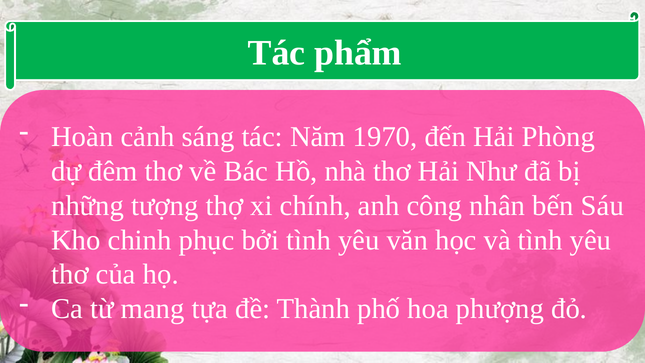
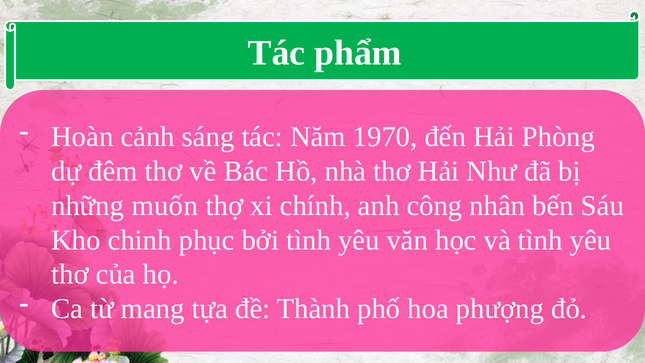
tượng: tượng -> muốn (165, 206)
